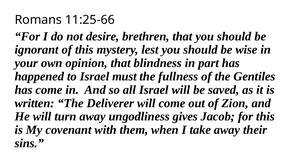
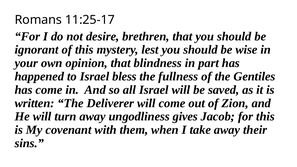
11:25-66: 11:25-66 -> 11:25-17 (90, 20)
must: must -> bless (124, 76)
